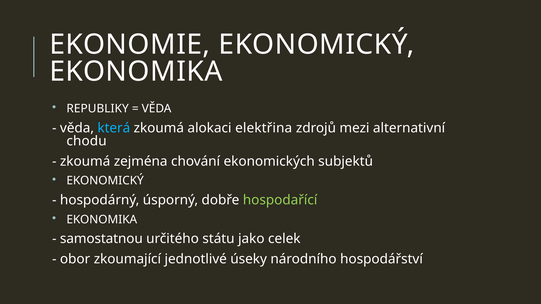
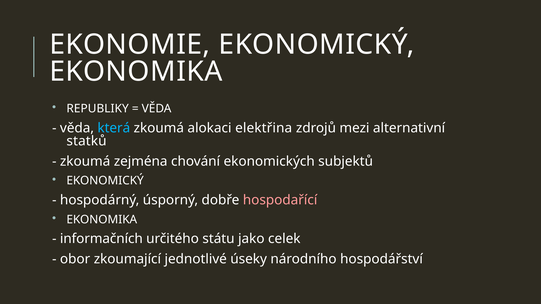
chodu: chodu -> statků (87, 141)
hospodařící colour: light green -> pink (280, 200)
samostatnou: samostatnou -> informačních (101, 239)
